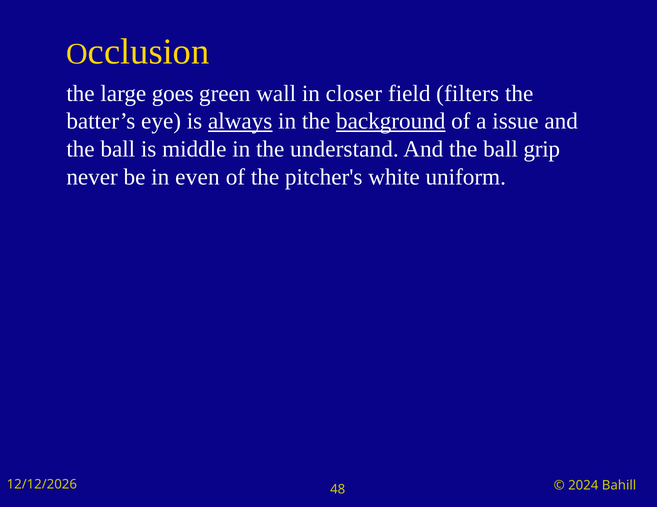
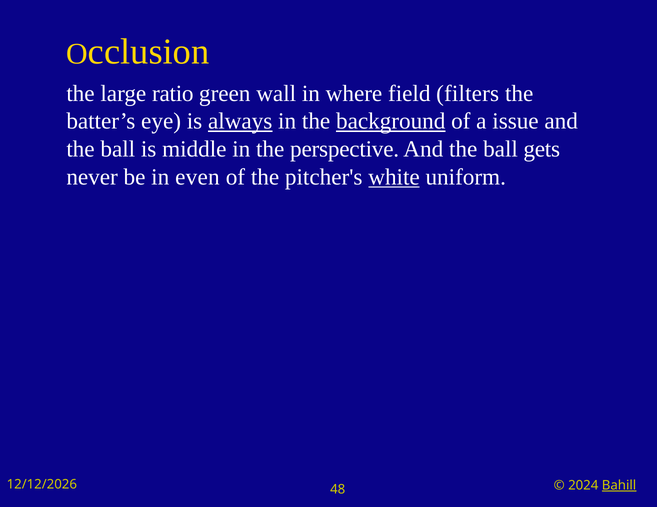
goes: goes -> ratio (173, 94)
closer: closer -> where (354, 94)
understand: understand -> perspective (345, 149)
grip: grip -> gets (542, 149)
white underline: none -> present (394, 177)
Bahill underline: none -> present (619, 486)
